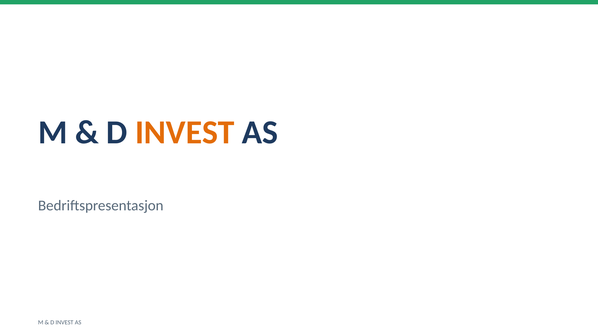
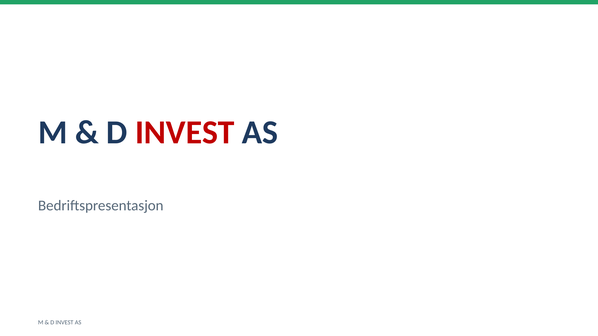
INVEST colour: orange -> red (185, 133)
